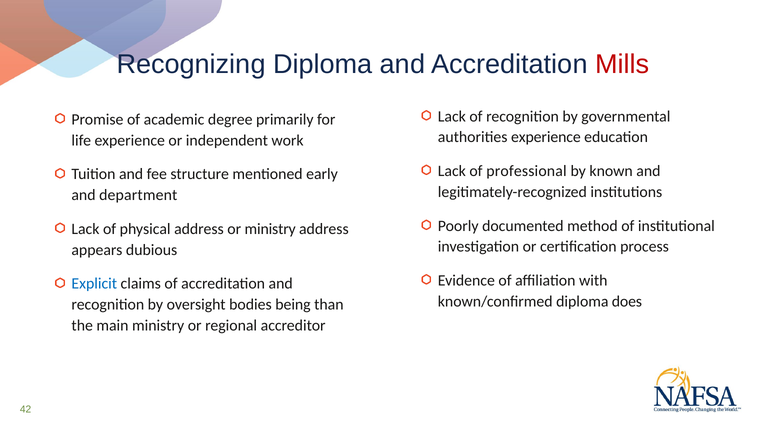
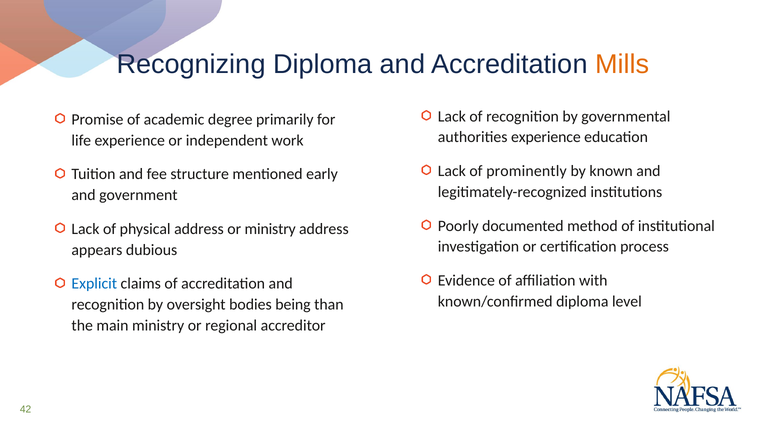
Mills colour: red -> orange (622, 64)
professional: professional -> prominently (526, 171)
department: department -> government (138, 195)
does: does -> level (627, 301)
